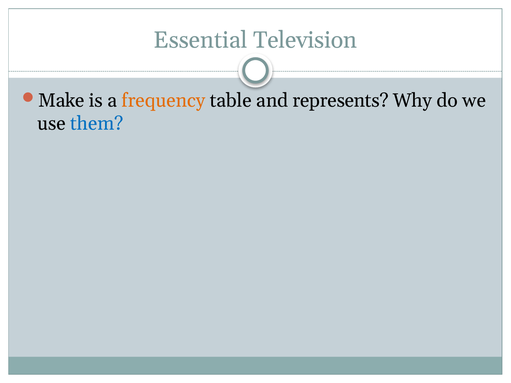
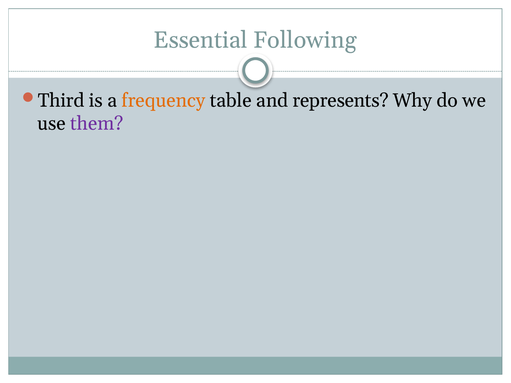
Television: Television -> Following (305, 40)
Make: Make -> Third (61, 101)
them colour: blue -> purple (97, 124)
